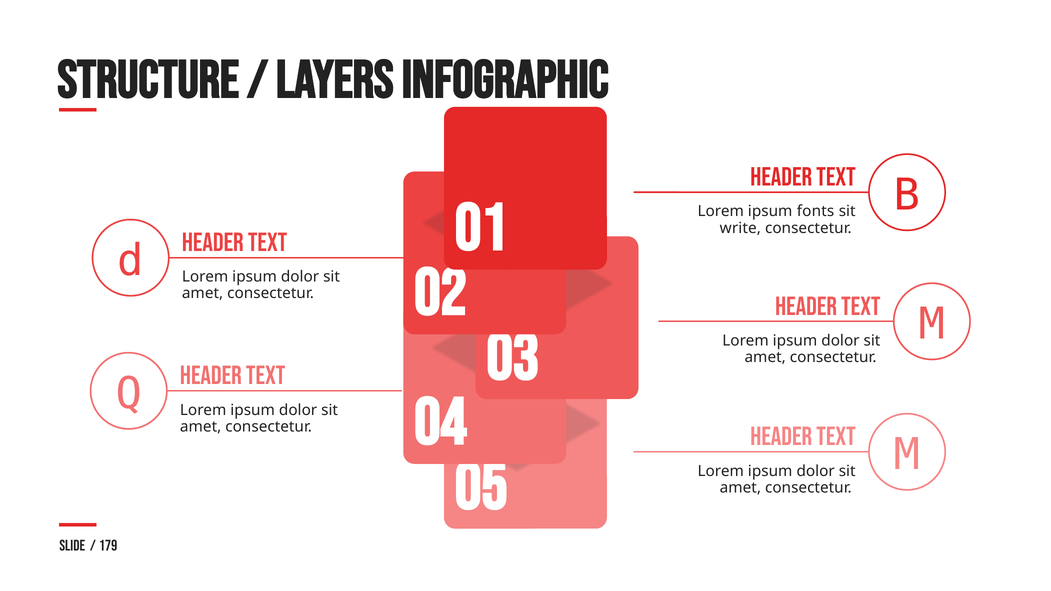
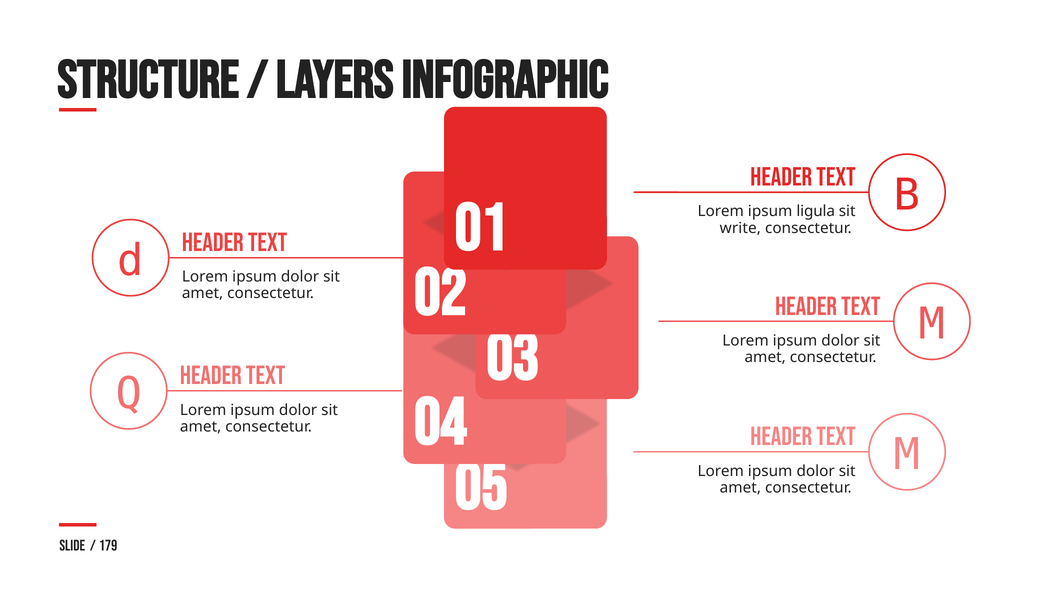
fonts: fonts -> ligula (816, 211)
